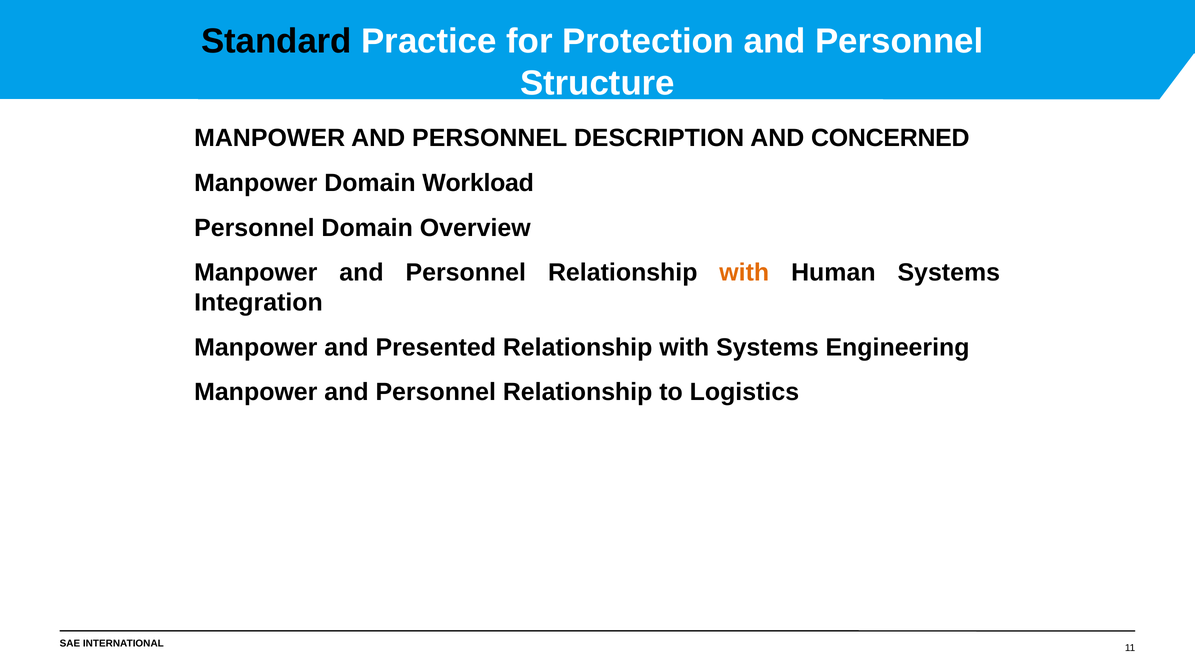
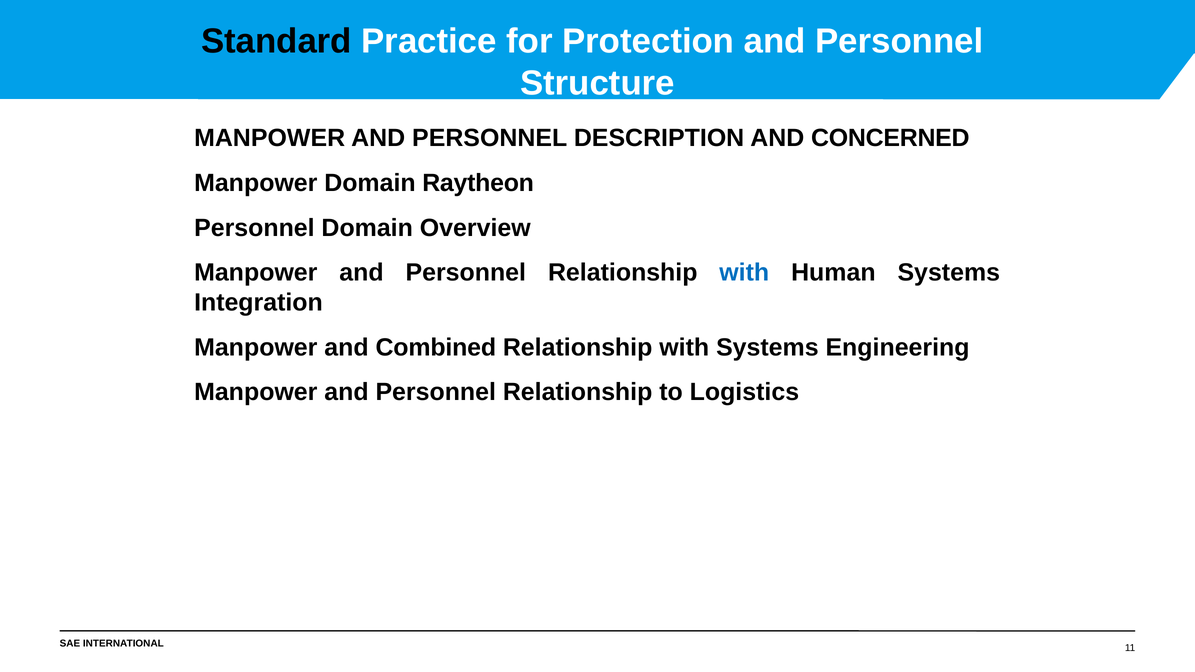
Workload: Workload -> Raytheon (478, 183)
with colour: orange -> blue (744, 273)
Presented: Presented -> Combined (436, 347)
